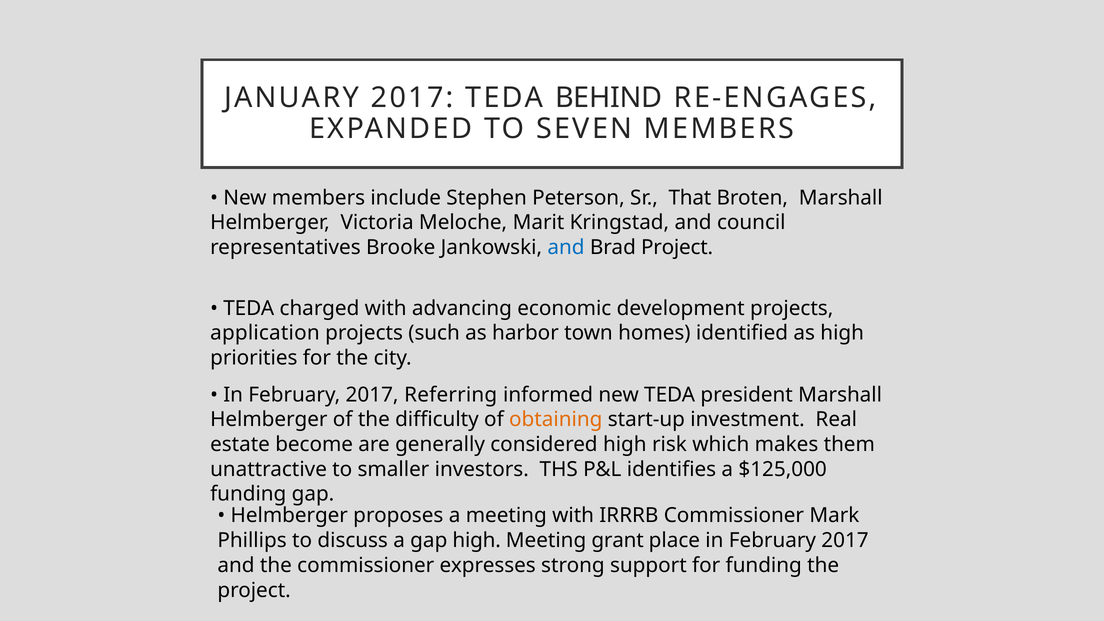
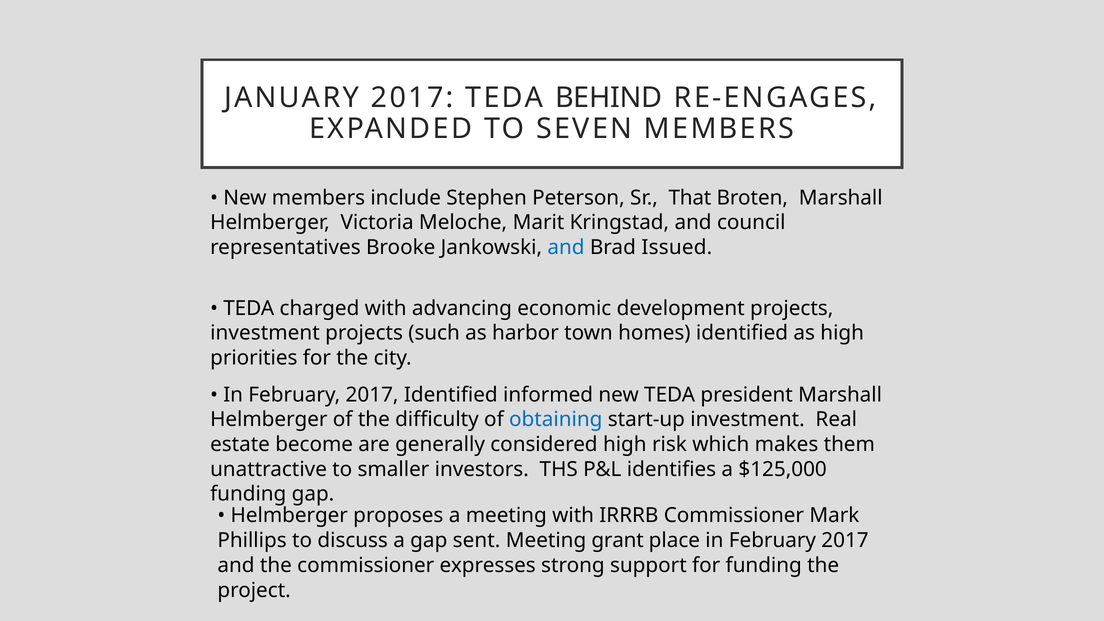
Brad Project: Project -> Issued (677, 247)
application: application -> investment (265, 333)
2017 Referring: Referring -> Identified (451, 395)
obtaining colour: orange -> blue (556, 420)
gap high: high -> sent (477, 540)
